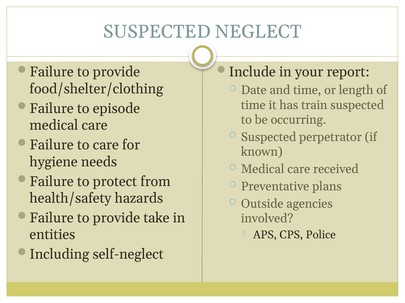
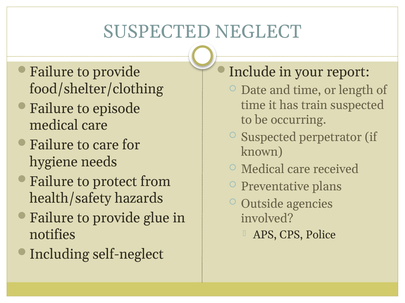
take: take -> glue (156, 218)
entities: entities -> notifies (52, 235)
